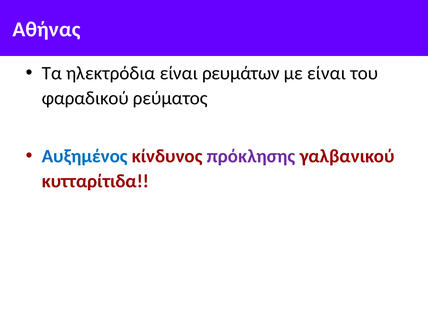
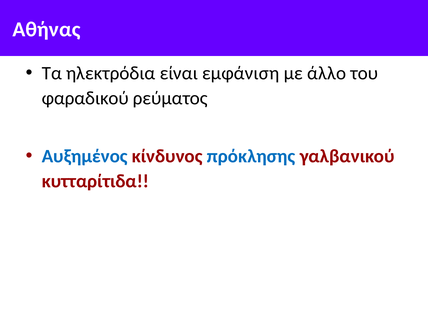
ρευμάτων: ρευμάτων -> εμφάνιση (241, 73)
με είναι: είναι -> άλλο (327, 73)
πρόκλησης colour: purple -> blue (251, 156)
